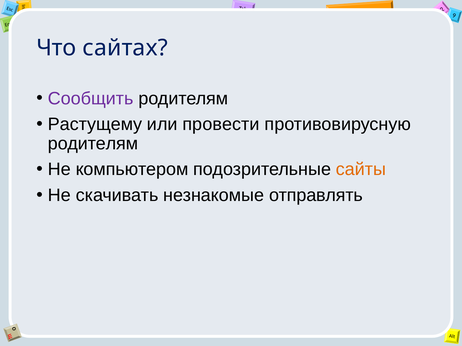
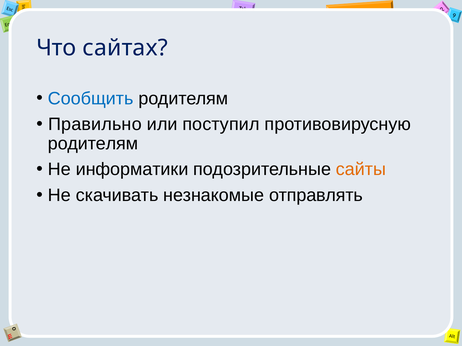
Сообщить colour: purple -> blue (91, 99)
Растущему: Растущему -> Правильно (95, 124)
провести: провести -> поступил (221, 124)
компьютером: компьютером -> информатики (132, 170)
